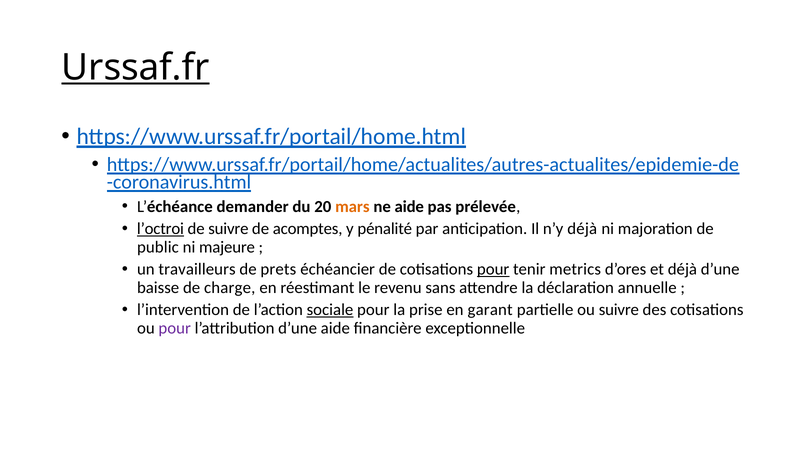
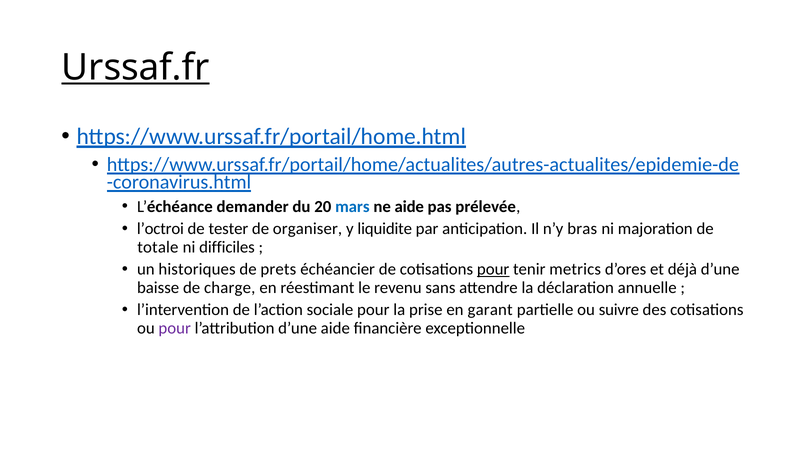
mars colour: orange -> blue (352, 207)
l’octroi underline: present -> none (160, 229)
de suivre: suivre -> tester (228, 229)
acomptes: acomptes -> organiser (308, 229)
pénalité: pénalité -> liquidite (385, 229)
n’y déjà: déjà -> bras (582, 229)
public: public -> totale (158, 247)
majeure: majeure -> difficiles (227, 247)
travailleurs: travailleurs -> historiques (197, 270)
sociale underline: present -> none (330, 310)
